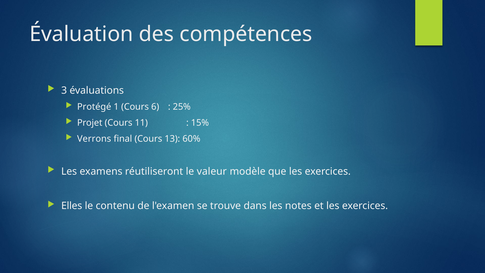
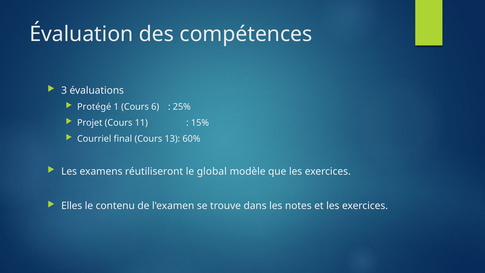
Verrons: Verrons -> Courriel (94, 139)
valeur: valeur -> global (212, 171)
